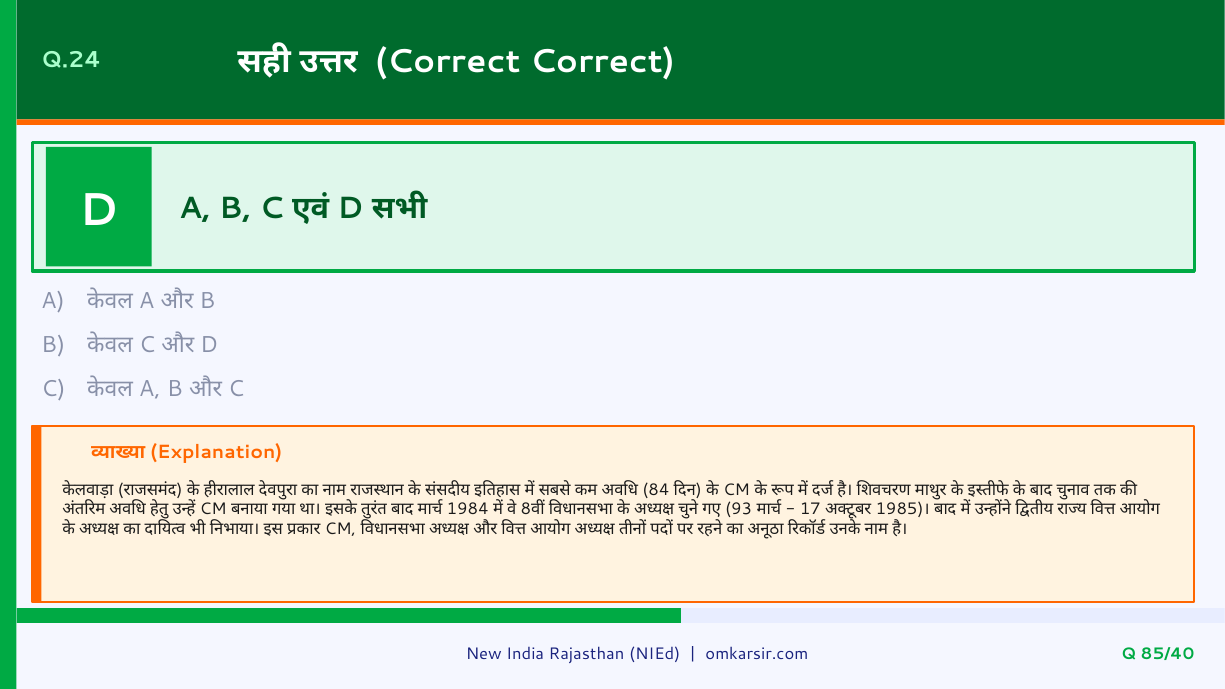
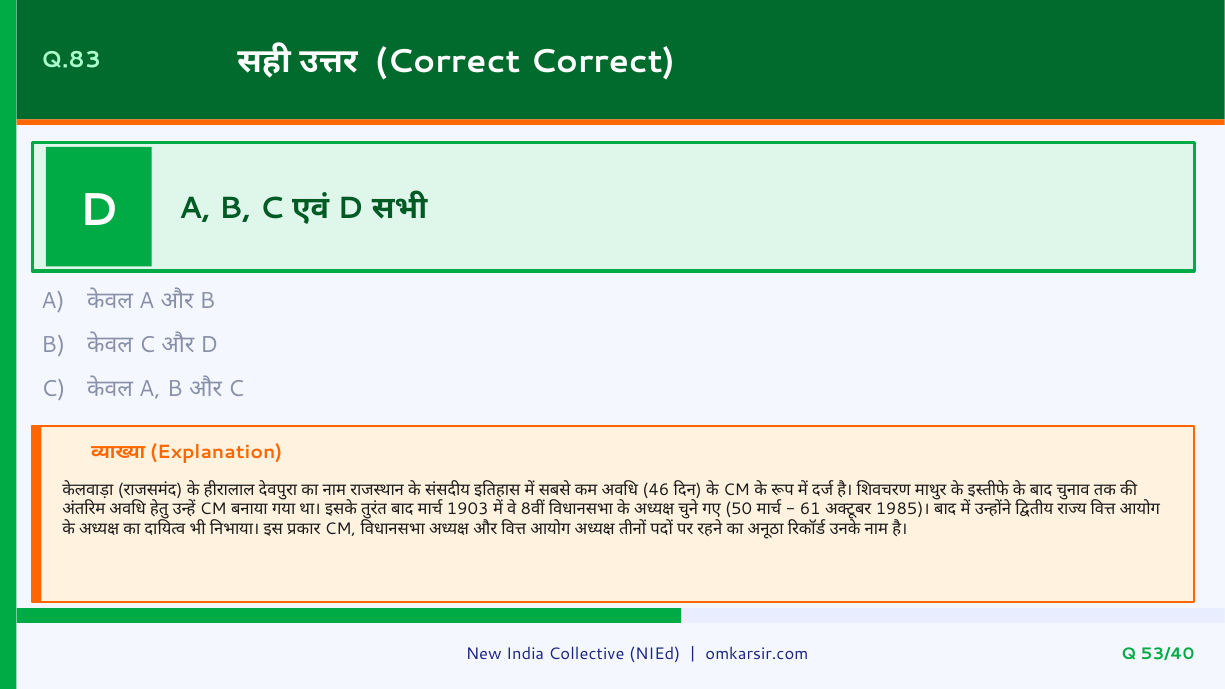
Q.24: Q.24 -> Q.83 (71, 60)
84: 84 -> 46 (656, 490)
1984: 1984 -> 1903 (468, 509)
93: 93 -> 50 (739, 509)
17: 17 -> 61 (810, 509)
Rajasthan: Rajasthan -> Collective (587, 654)
85/40: 85/40 -> 53/40 (1168, 654)
